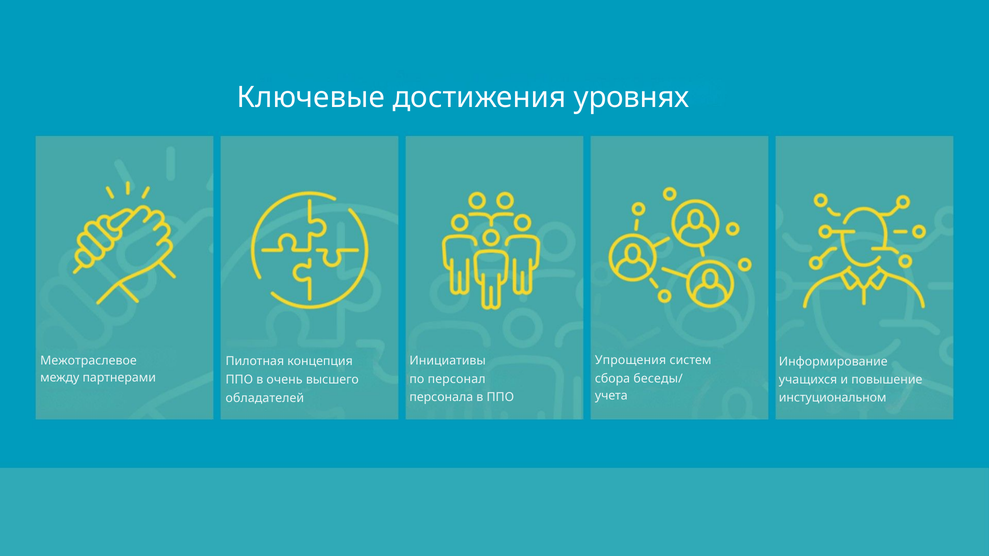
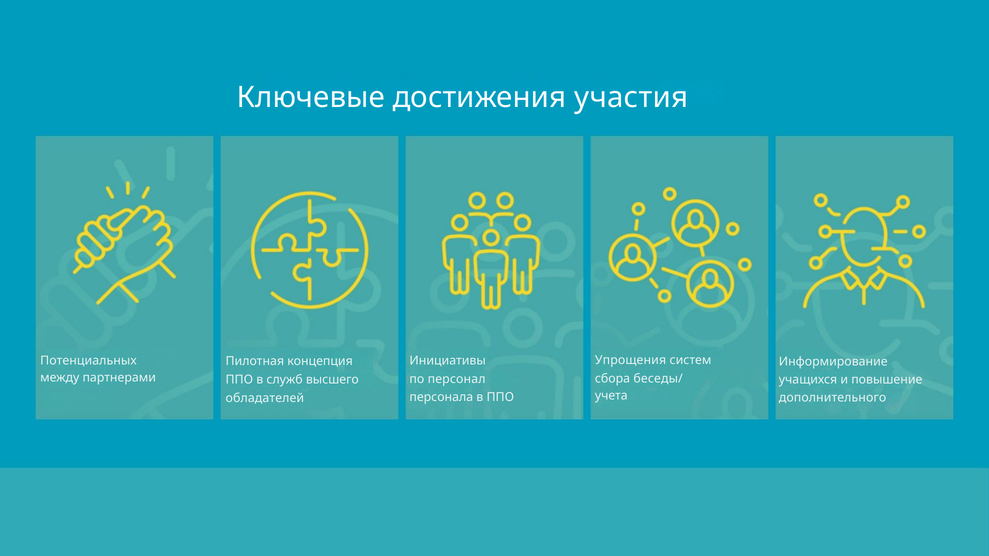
уровнях: уровнях -> участия (631, 98)
Межотраслевое: Межотраслевое -> Потенциальных (88, 361)
очень: очень -> служб (285, 380)
инстуциональном: инстуциональном -> дополнительного (833, 398)
